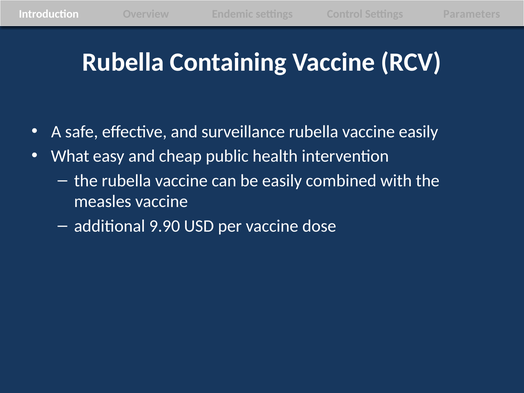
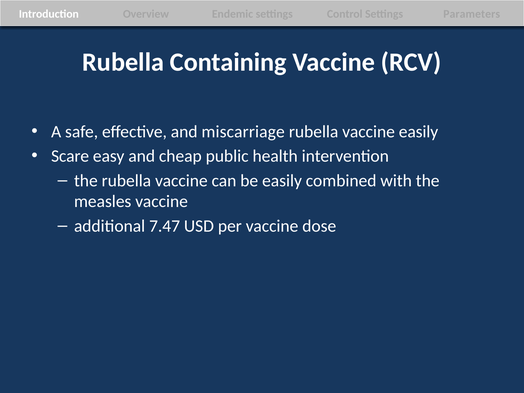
surveillance: surveillance -> miscarriage (243, 132)
What: What -> Scare (70, 156)
9.90: 9.90 -> 7.47 (165, 226)
